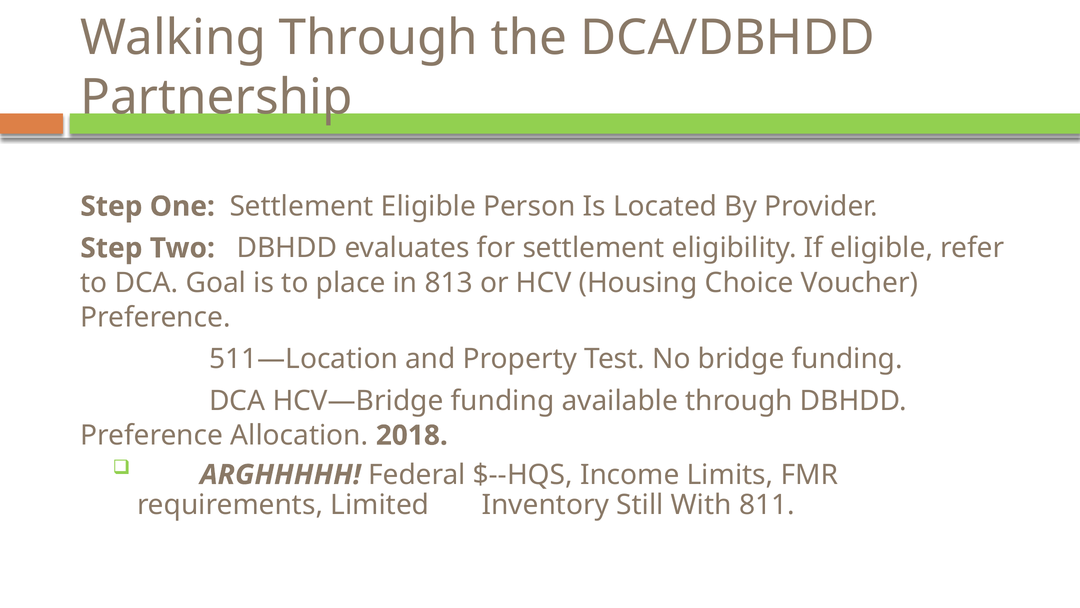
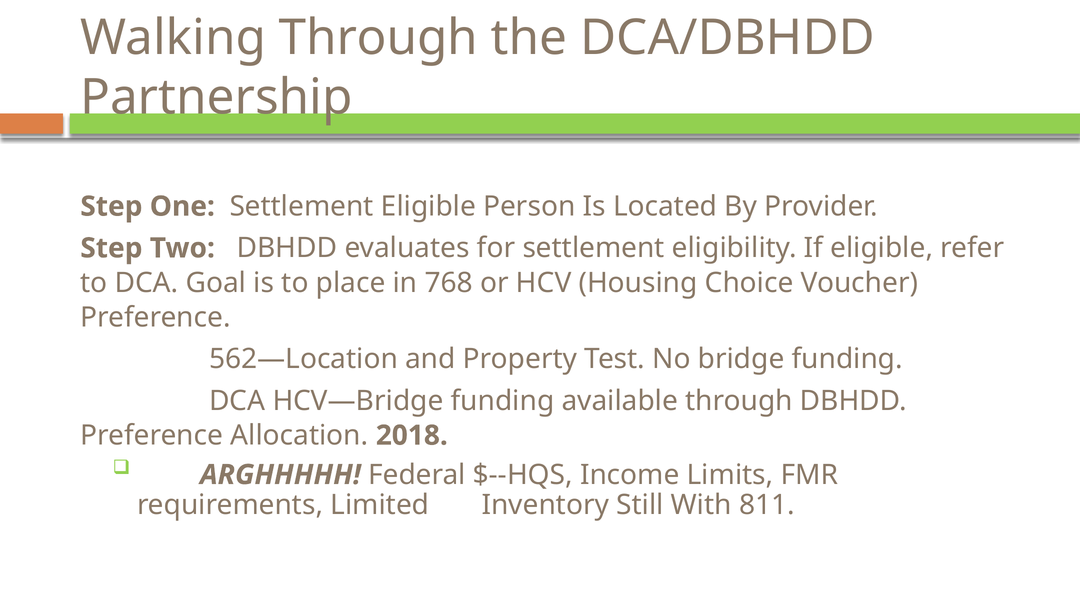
813: 813 -> 768 (449, 283)
511—Location: 511—Location -> 562—Location (303, 359)
